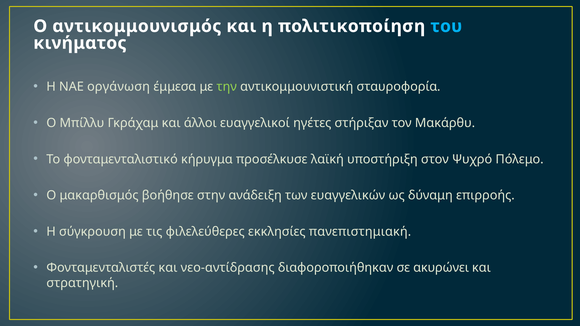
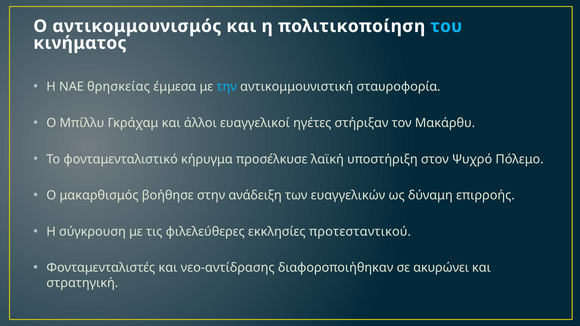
οργάνωση: οργάνωση -> θρησκείας (119, 87)
την colour: light green -> light blue (227, 87)
πανεπιστημιακή: πανεπιστημιακή -> προτεσταντικού (360, 232)
